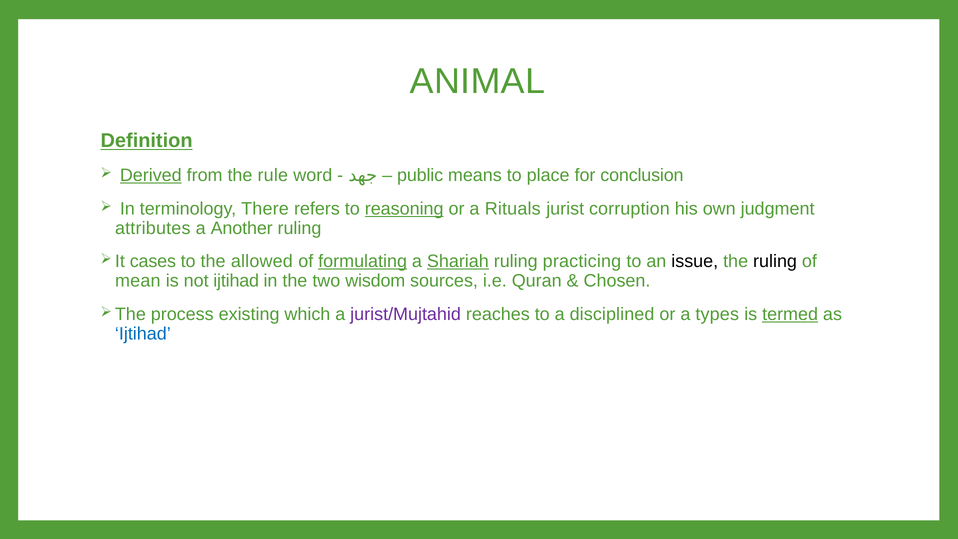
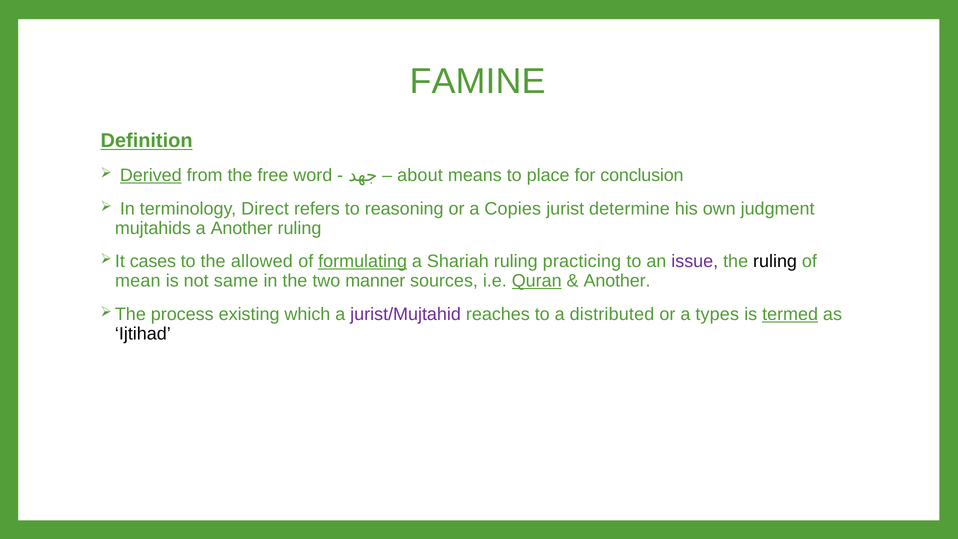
ANIMAL: ANIMAL -> FAMINE (478, 81)
rule: rule -> free (273, 175)
public: public -> about (420, 175)
There: There -> Direct (265, 209)
reasoning underline: present -> none (404, 209)
Rituals: Rituals -> Copies (513, 209)
corruption: corruption -> determine (629, 209)
attributes: attributes -> mujtahids (153, 228)
Shariah underline: present -> none (458, 261)
issue colour: black -> purple (695, 261)
not ijtihad: ijtihad -> same (236, 281)
wisdom: wisdom -> manner (375, 281)
Quran underline: none -> present (537, 281)
Chosen: Chosen -> Another (617, 281)
disciplined: disciplined -> distributed (612, 314)
Ijtihad colour: blue -> black (143, 334)
